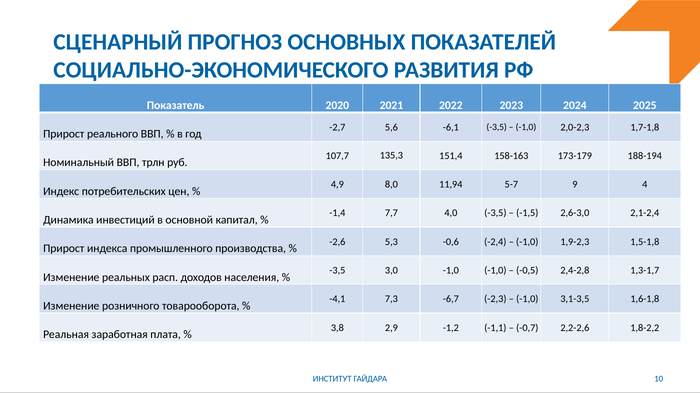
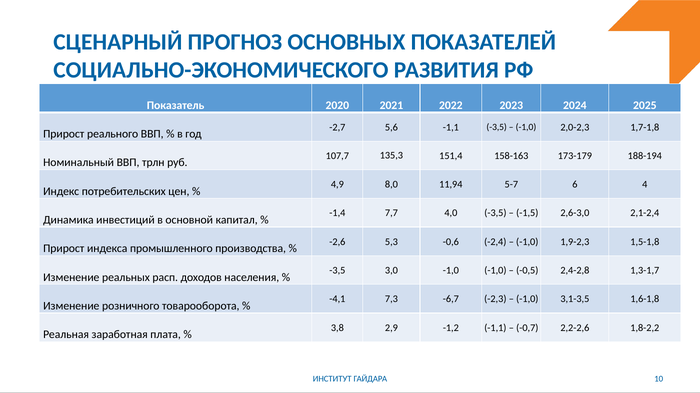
5,6 -6,1: -6,1 -> -1,1 (451, 127)
9: 9 -> 6 (575, 185)
